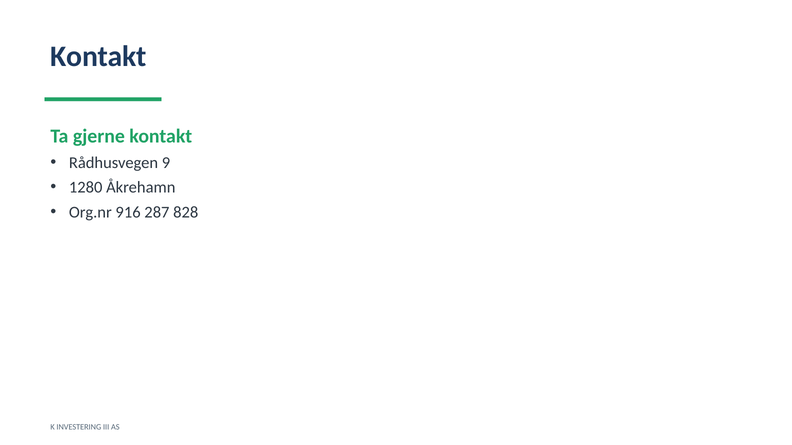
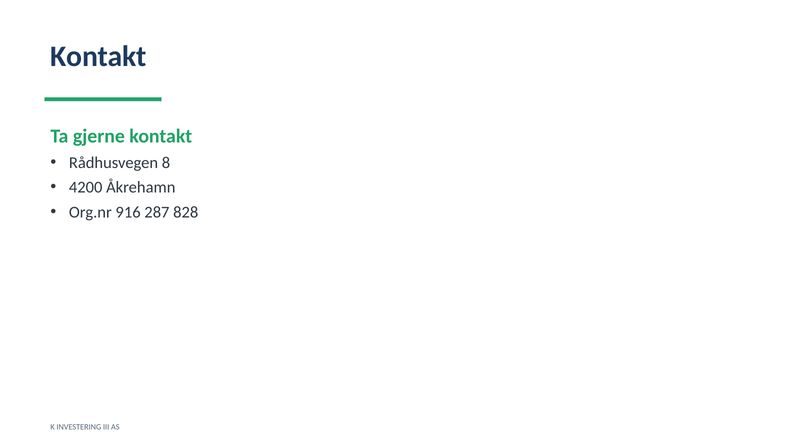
9: 9 -> 8 (166, 163)
1280: 1280 -> 4200 (86, 188)
